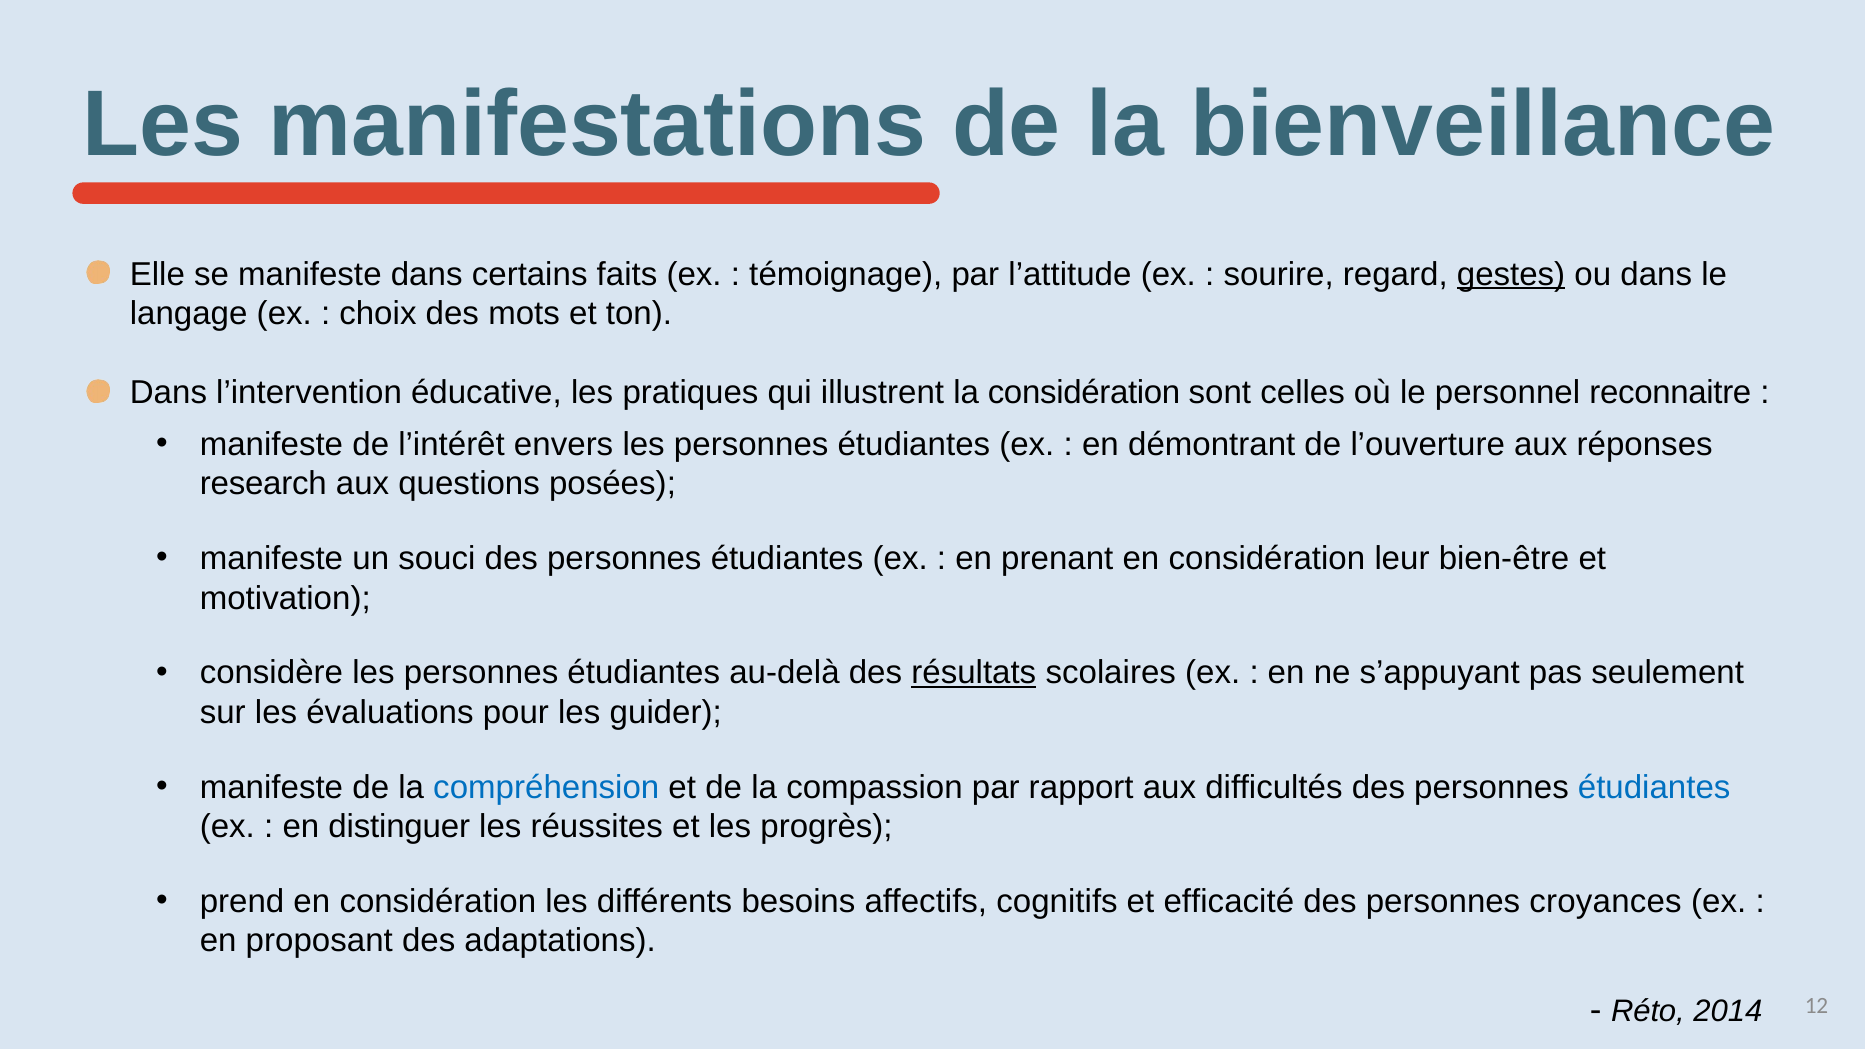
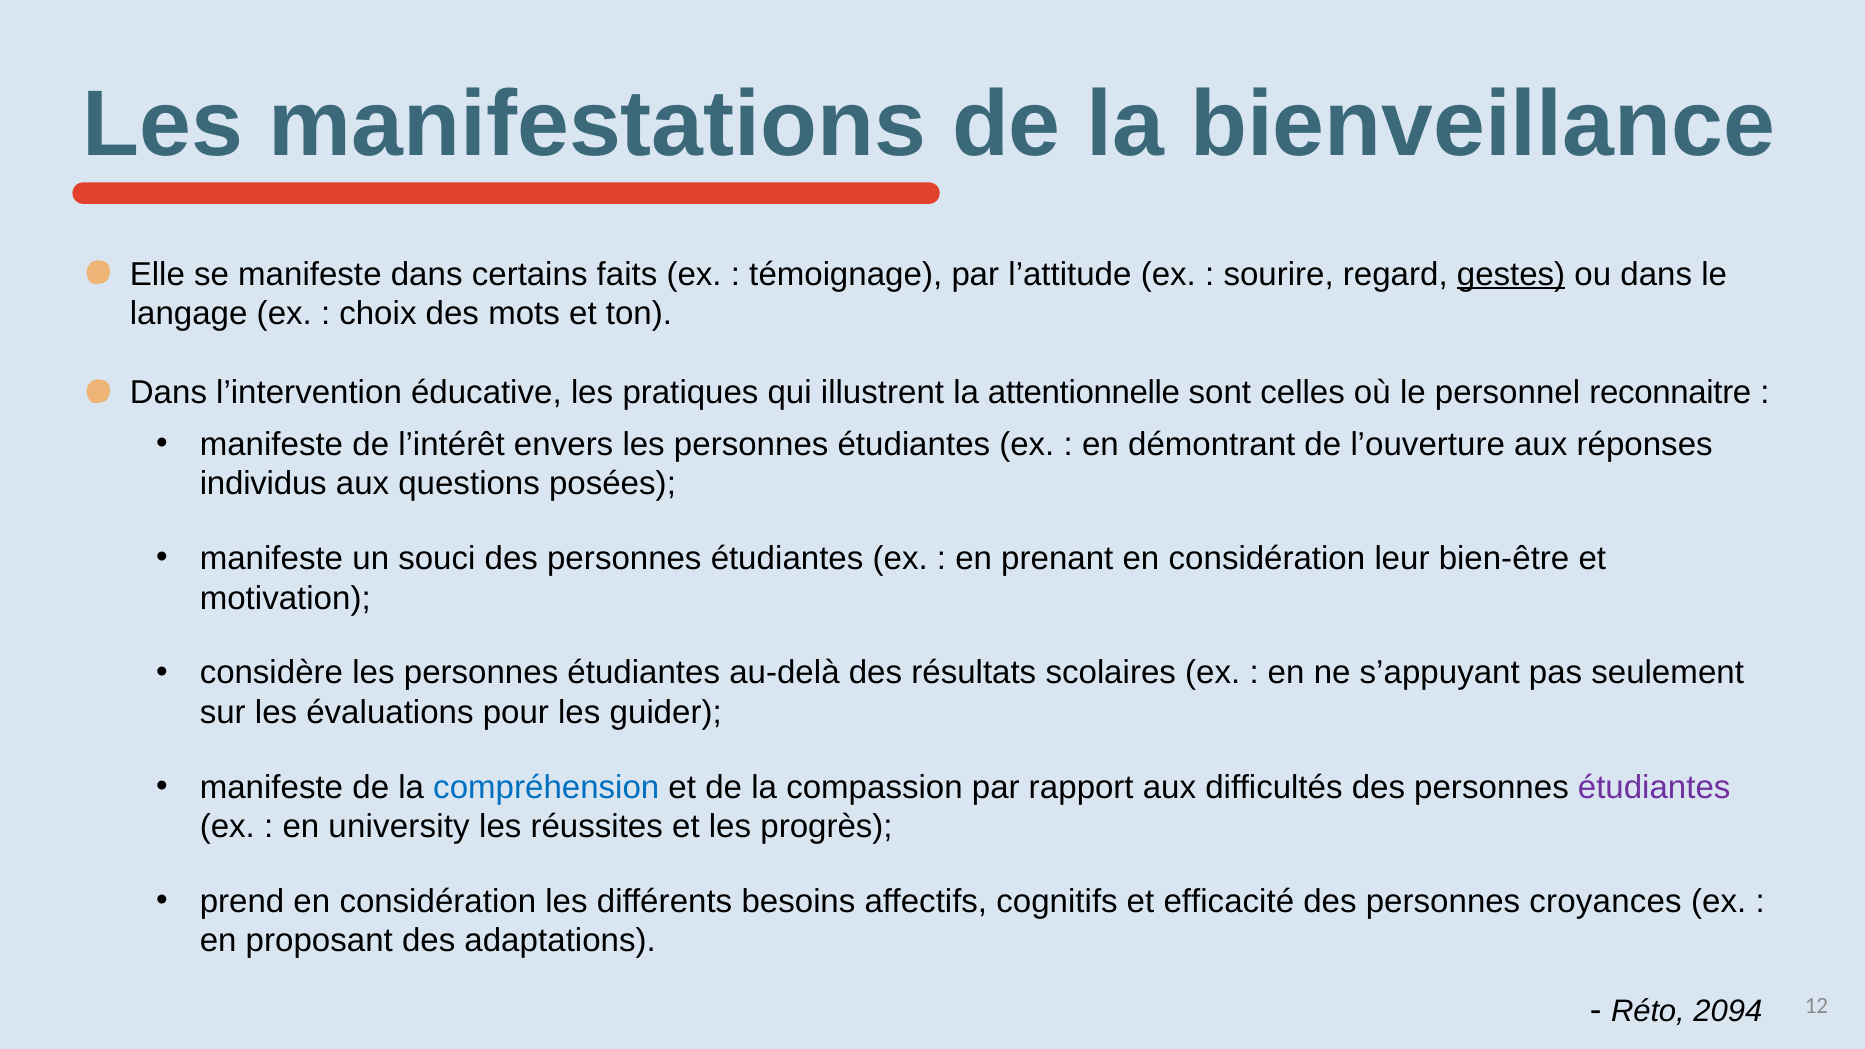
la considération: considération -> attentionnelle (1084, 393)
research: research -> individus (263, 484)
résultats underline: present -> none (974, 673)
étudiantes colour: blue -> purple (1654, 787)
distinguer: distinguer -> university (399, 827)
2014: 2014 -> 2094 (1728, 1011)
